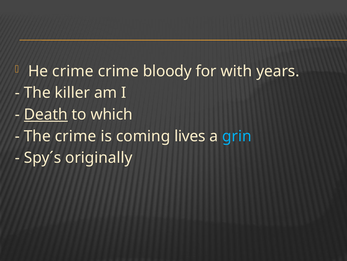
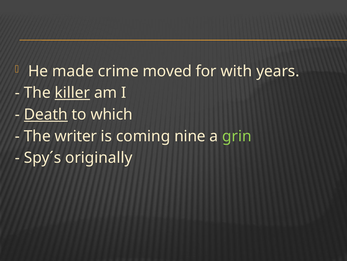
He crime: crime -> made (73, 71)
bloody: bloody -> moved (167, 71)
killer underline: none -> present (72, 93)
The crime: crime -> writer (76, 136)
lives: lives -> nine (190, 136)
grin colour: light blue -> light green (237, 136)
